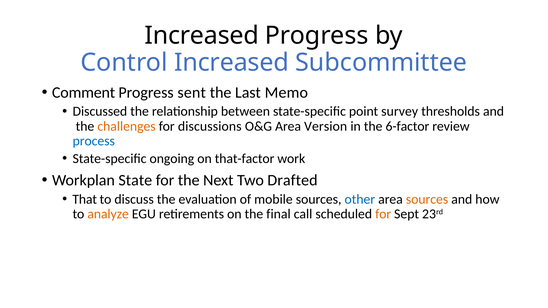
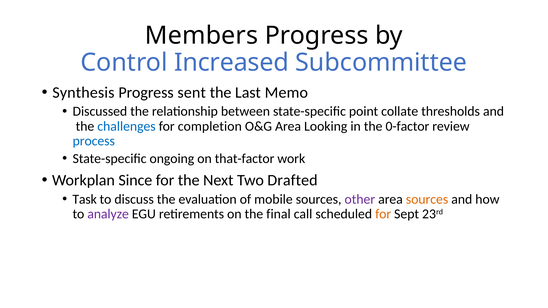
Increased: Increased -> Members (201, 35)
Comment: Comment -> Synthesis (83, 93)
survey: survey -> collate (400, 112)
challenges colour: orange -> blue (127, 126)
discussions: discussions -> completion (210, 126)
Version: Version -> Looking (326, 126)
6-factor: 6-factor -> 0-factor (407, 126)
State: State -> Since (135, 180)
That: That -> Task (85, 199)
other colour: blue -> purple (360, 199)
analyze colour: orange -> purple (108, 214)
